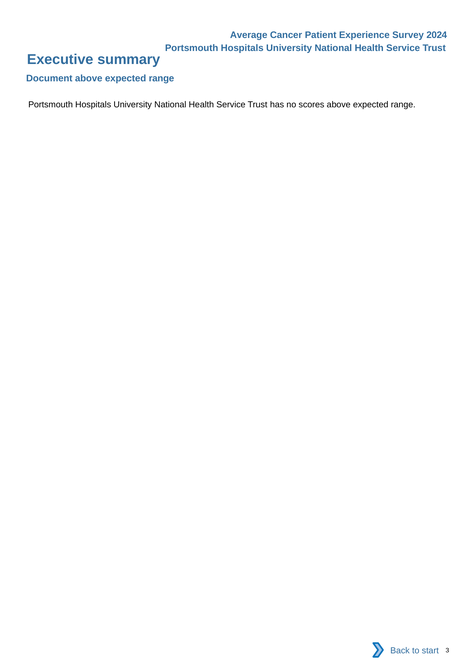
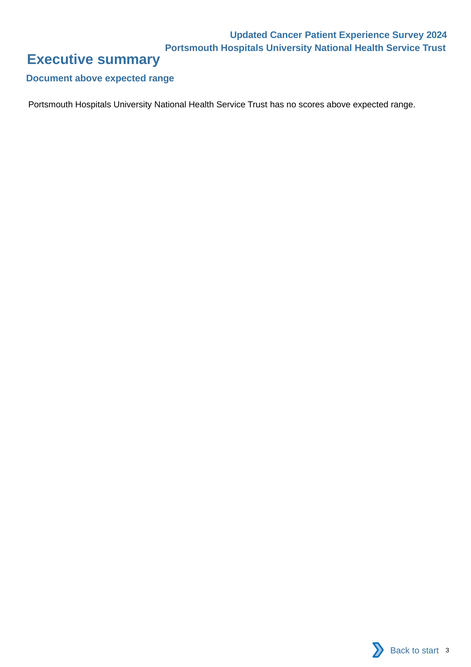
Average: Average -> Updated (249, 35)
